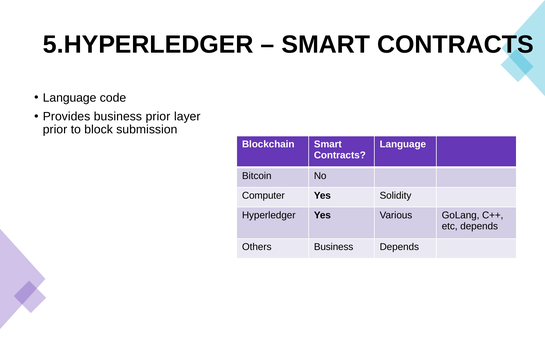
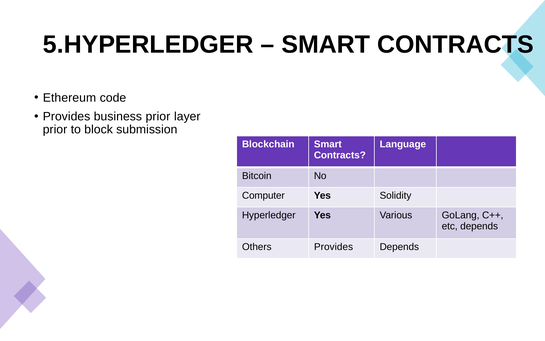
Language: Language -> Ethereum (69, 98)
Others Business: Business -> Provides (334, 247)
